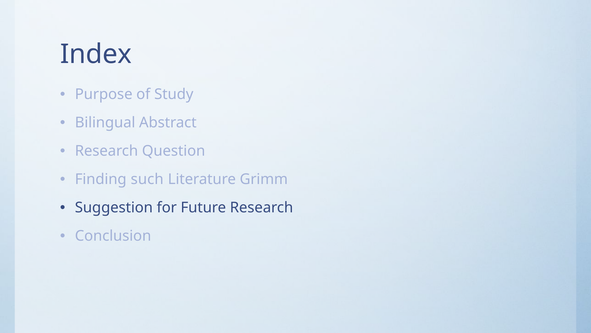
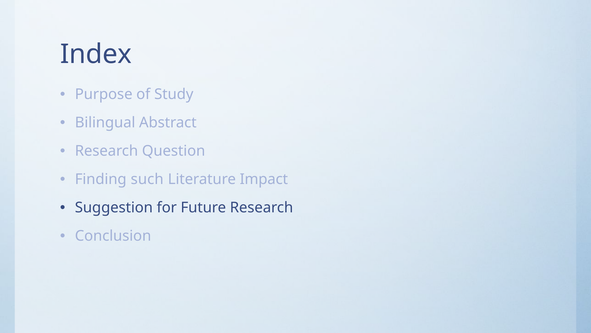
Grimm: Grimm -> Impact (264, 179)
